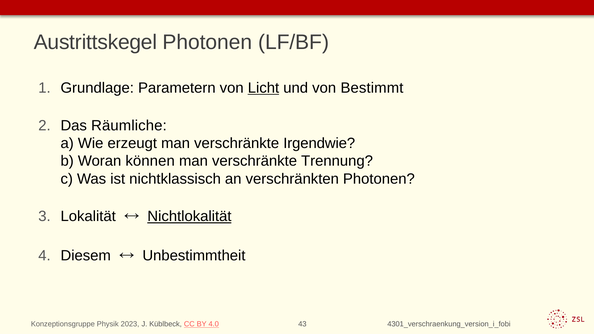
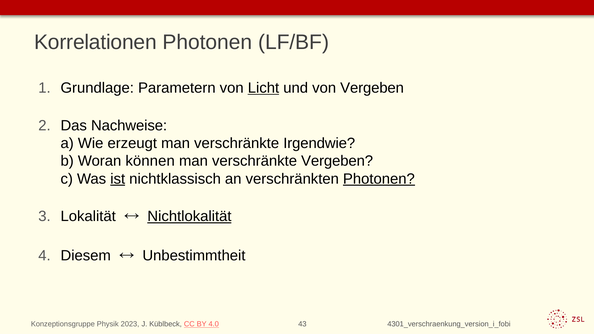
Austrittskegel: Austrittskegel -> Korrelationen (95, 42)
von Bestimmt: Bestimmt -> Vergeben (372, 88)
Räumliche: Räumliche -> Nachweise (129, 125)
verschränkte Trennung: Trennung -> Vergeben (337, 161)
ist underline: none -> present (118, 179)
Photonen underline: none -> present (379, 179)
